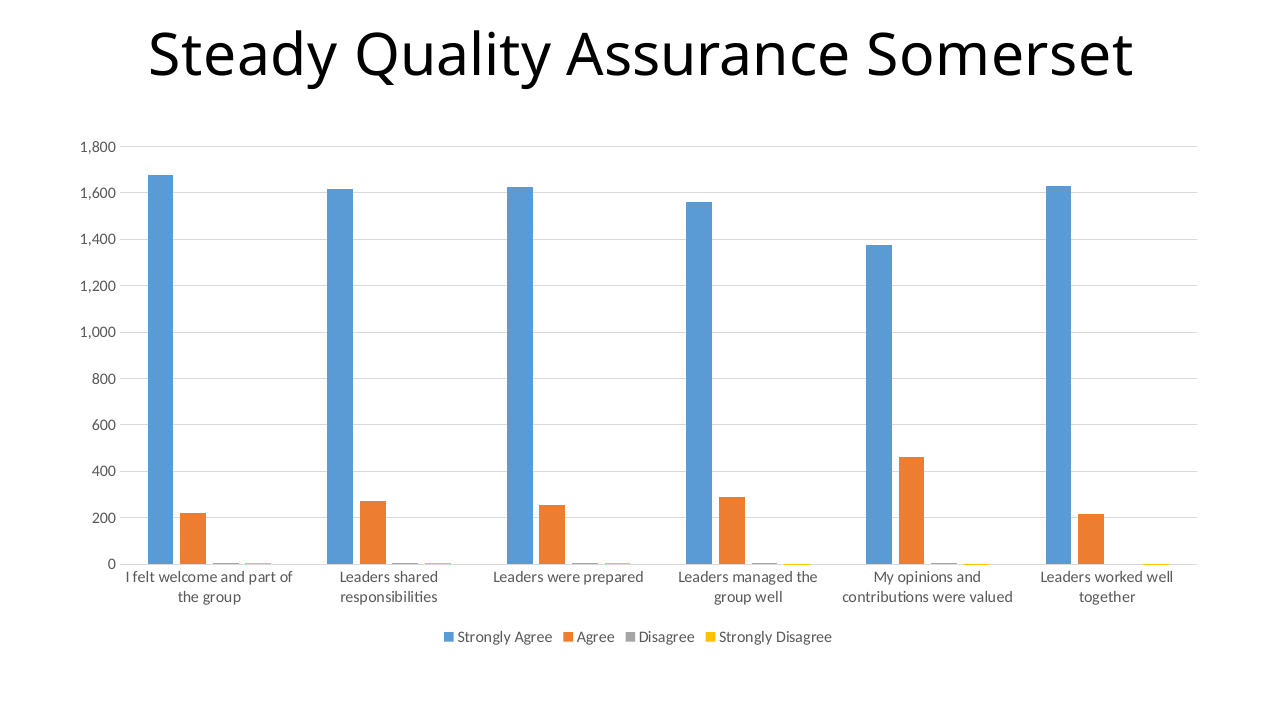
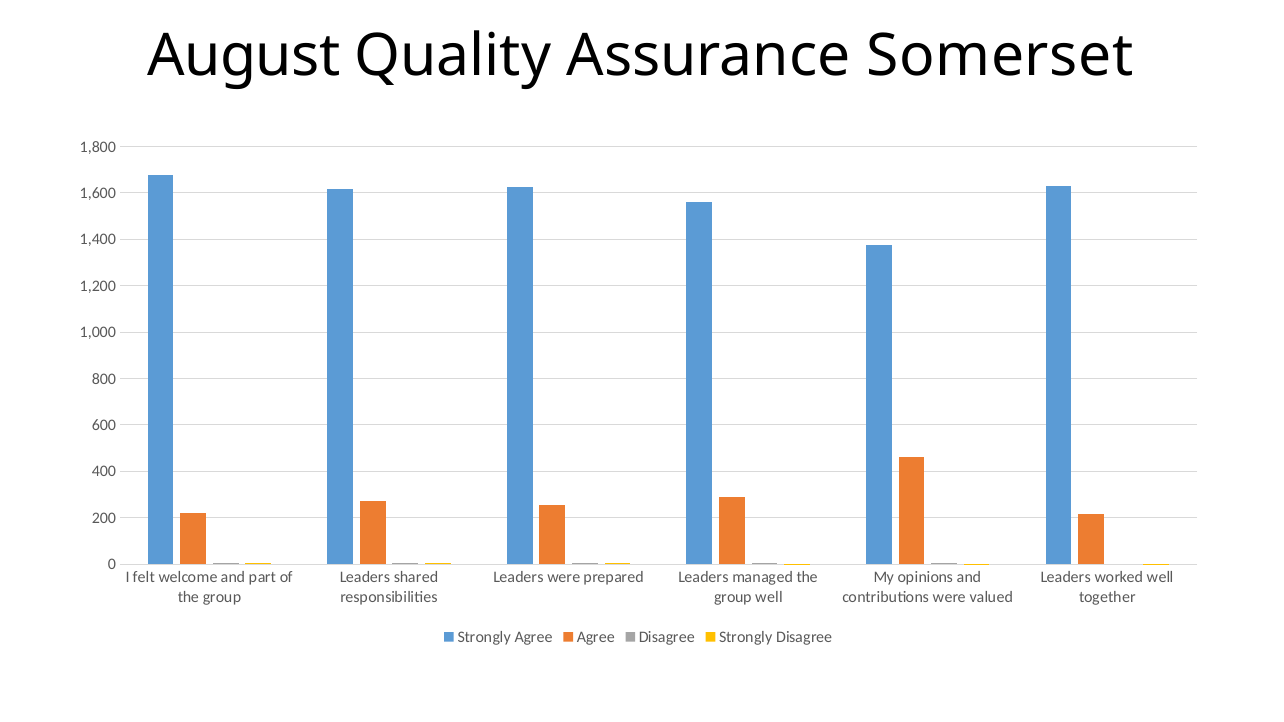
Steady: Steady -> August (244, 56)
